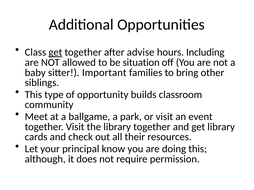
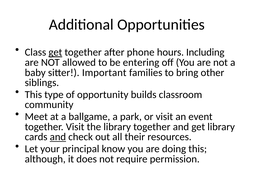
advise: advise -> phone (141, 52)
situation: situation -> entering (141, 63)
and underline: none -> present (58, 137)
